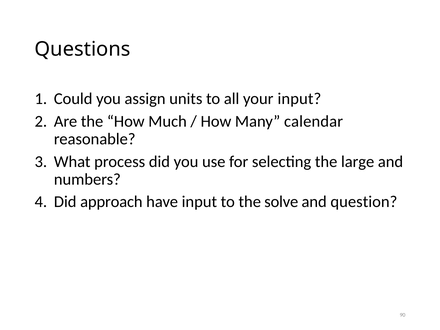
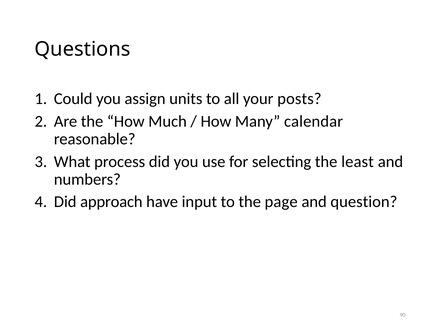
your input: input -> posts (299, 99)
large: large -> least (358, 162)
solve: solve -> page (281, 202)
